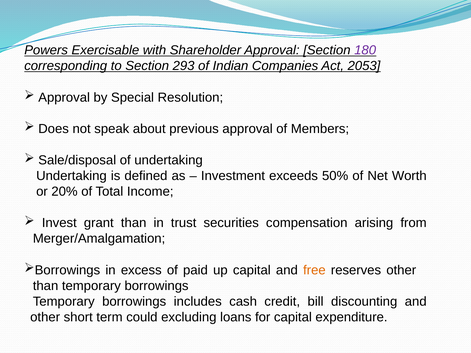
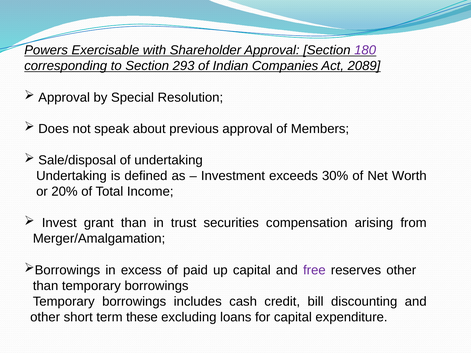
2053: 2053 -> 2089 (364, 66)
50%: 50% -> 30% (335, 176)
free colour: orange -> purple (314, 270)
could: could -> these (142, 317)
